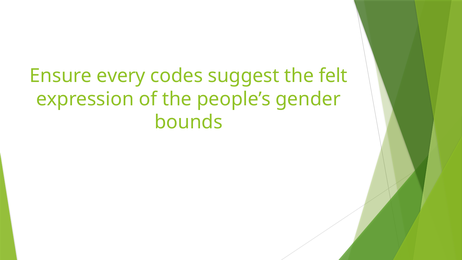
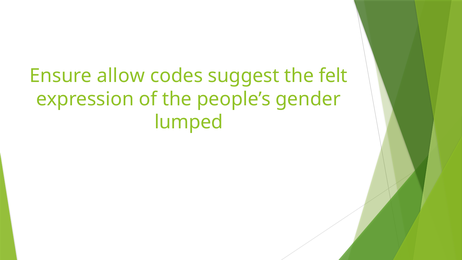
every: every -> allow (121, 76)
bounds: bounds -> lumped (189, 122)
